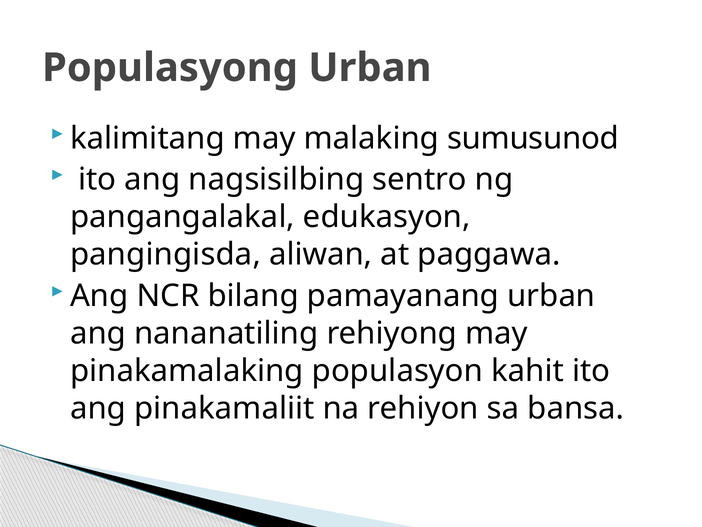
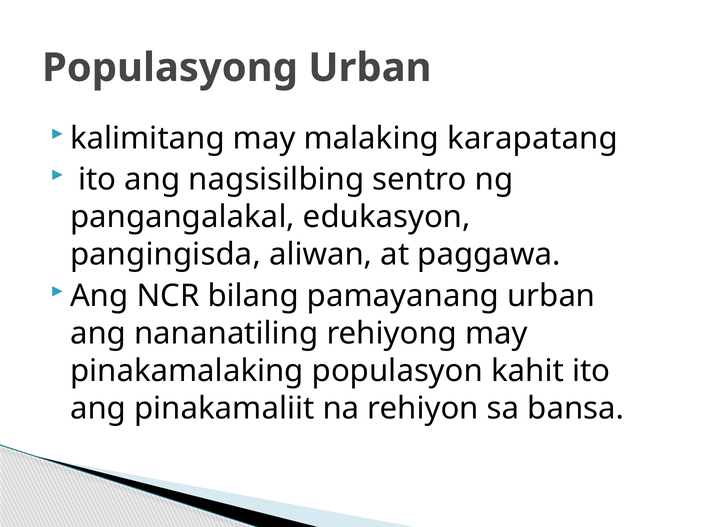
sumusunod: sumusunod -> karapatang (533, 138)
